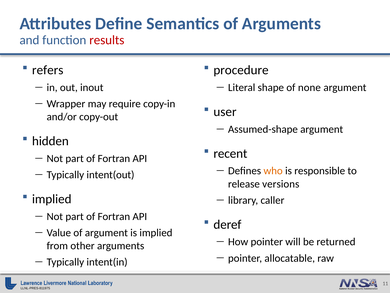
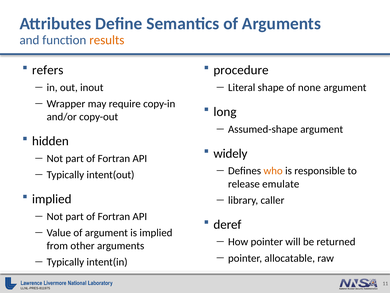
results colour: red -> orange (107, 40)
user: user -> long (225, 112)
recent: recent -> widely (230, 153)
versions: versions -> emulate (281, 184)
